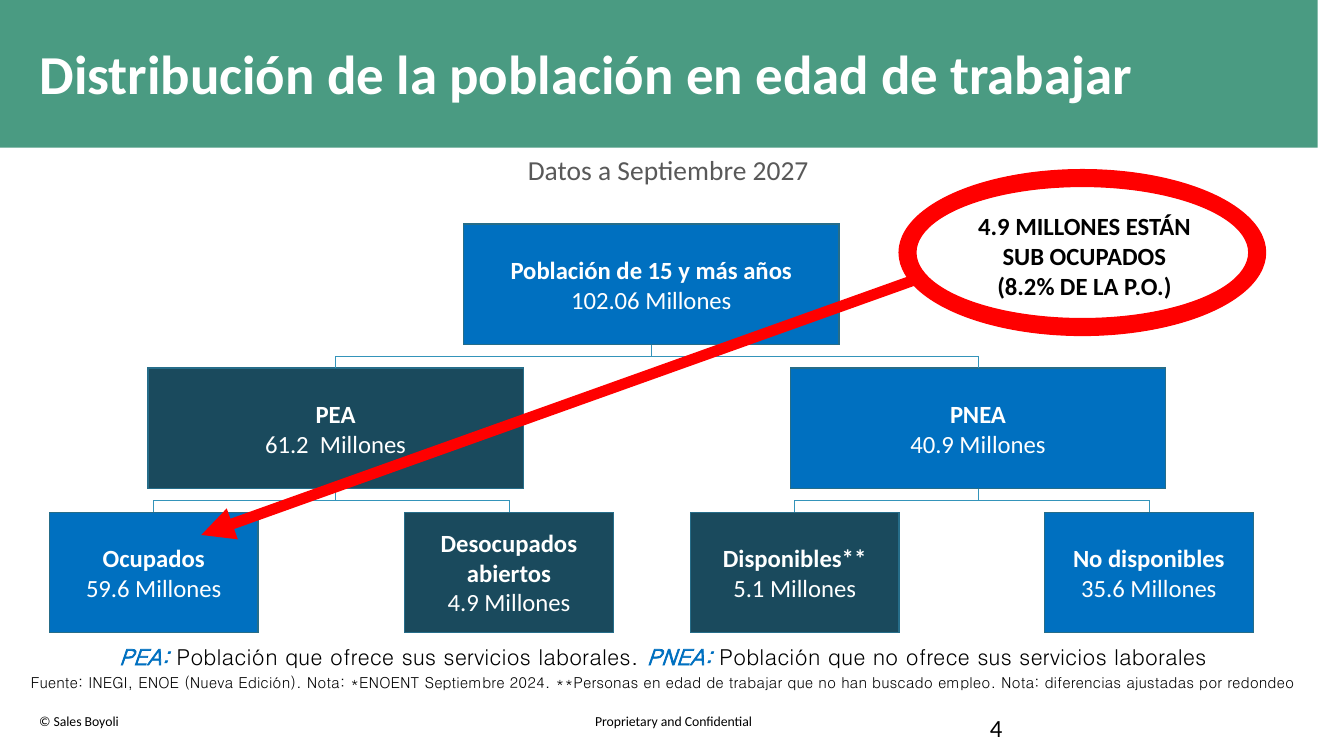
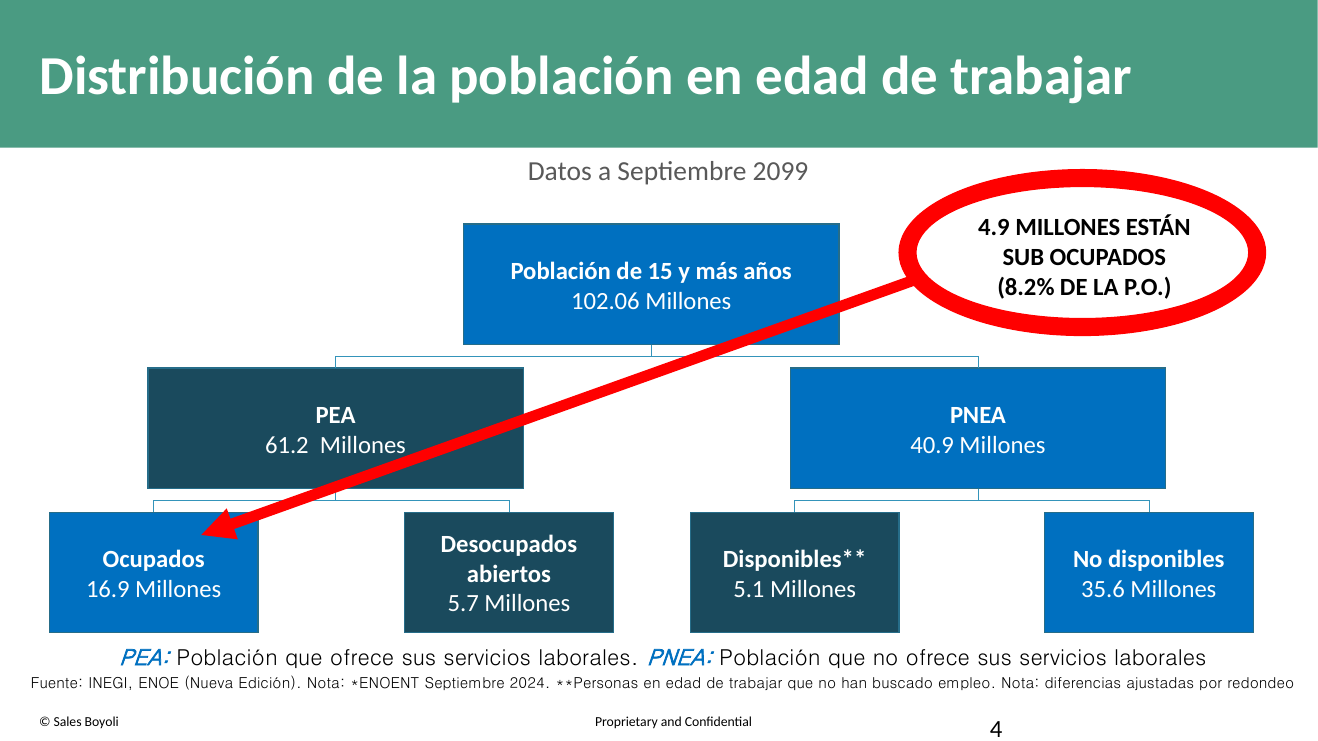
2027: 2027 -> 2099 (781, 171)
59.6: 59.6 -> 16.9 (108, 589)
4.9: 4.9 -> 5.7 (463, 604)
